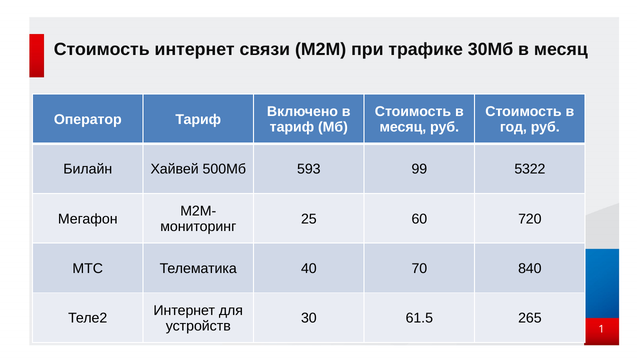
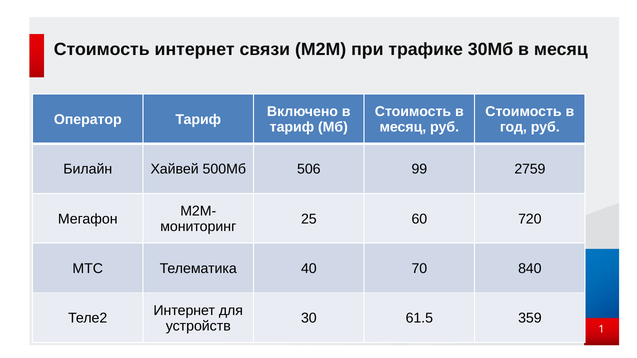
593: 593 -> 506 (309, 169)
5322: 5322 -> 2759 (530, 169)
265: 265 -> 359 (530, 319)
